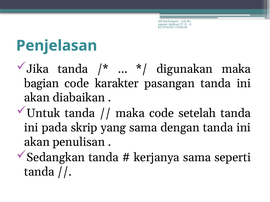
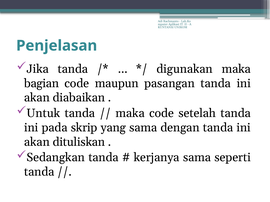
karakter: karakter -> maupun (117, 83)
penulisan: penulisan -> dituliskan (79, 142)
